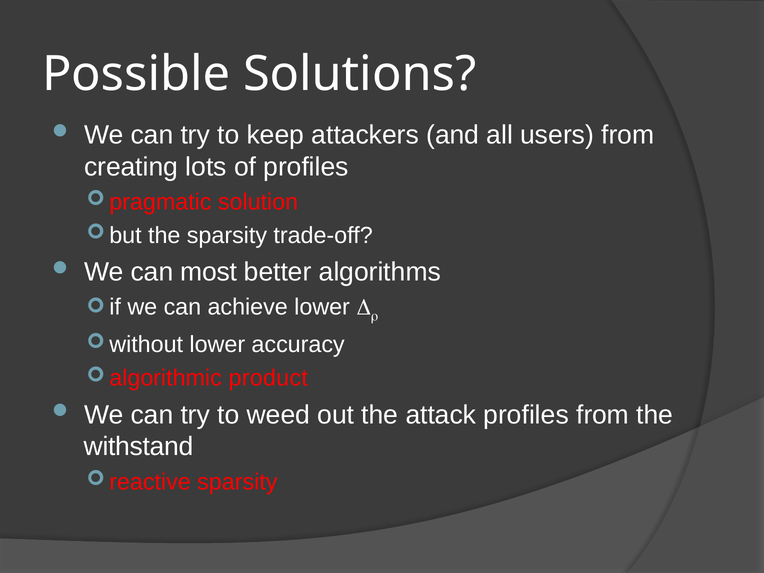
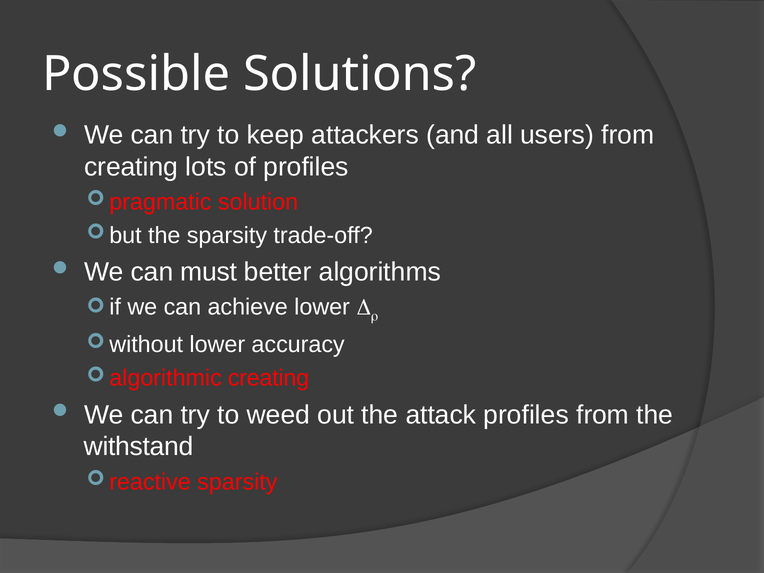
most: most -> must (209, 272)
product: product -> creating (268, 378)
